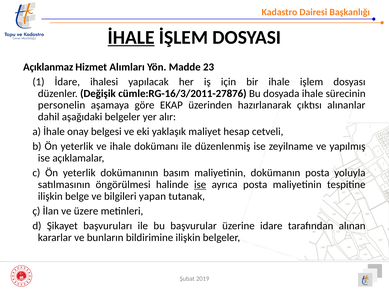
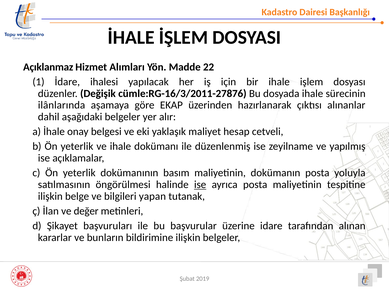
İHALE underline: present -> none (131, 37)
23: 23 -> 22 (209, 67)
personelin: personelin -> ilânlarında (62, 105)
üzere: üzere -> değer (86, 211)
